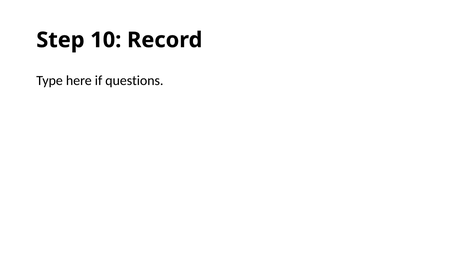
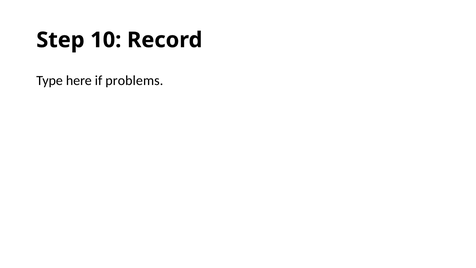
questions: questions -> problems (134, 80)
